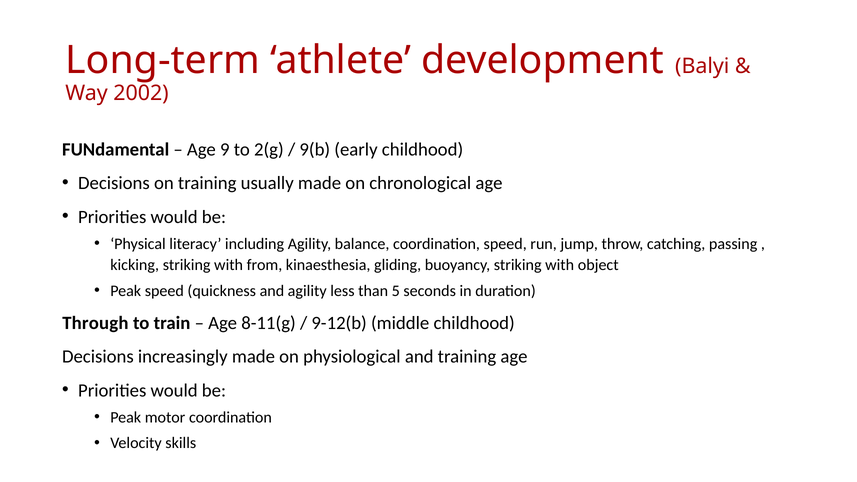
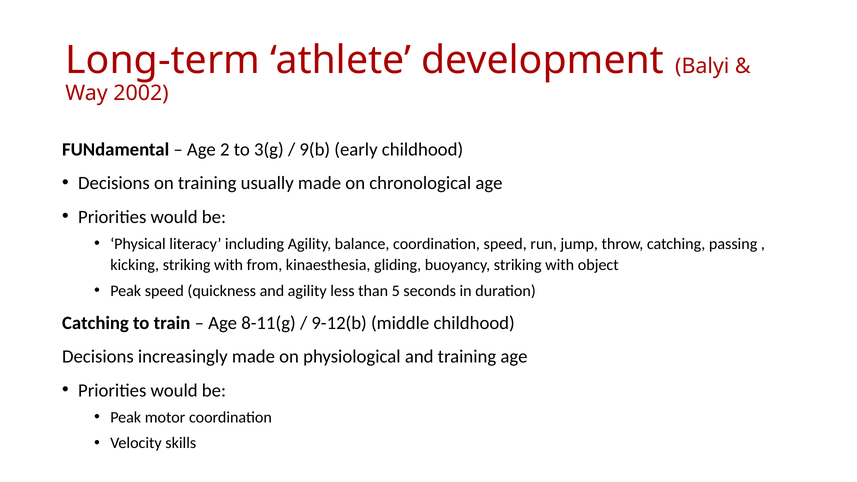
9: 9 -> 2 (225, 150)
2(g: 2(g -> 3(g (269, 150)
Through: Through -> Catching (95, 323)
